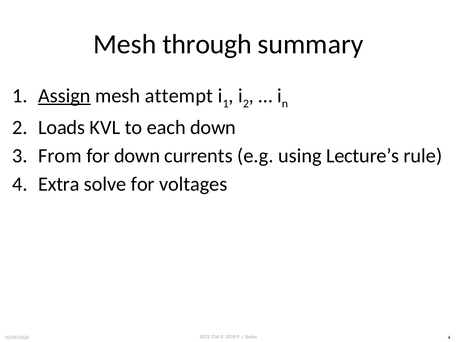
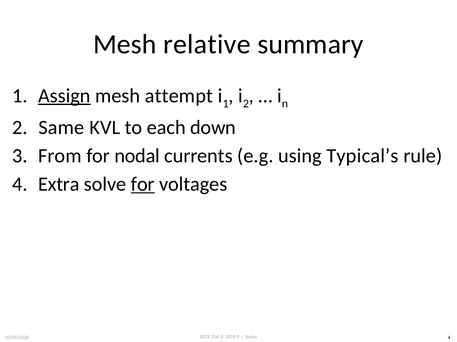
through: through -> relative (207, 44)
Loads: Loads -> Same (61, 128)
for down: down -> nodal (137, 156)
Lecture’s: Lecture’s -> Typical’s (362, 156)
for underline: none -> present (143, 185)
